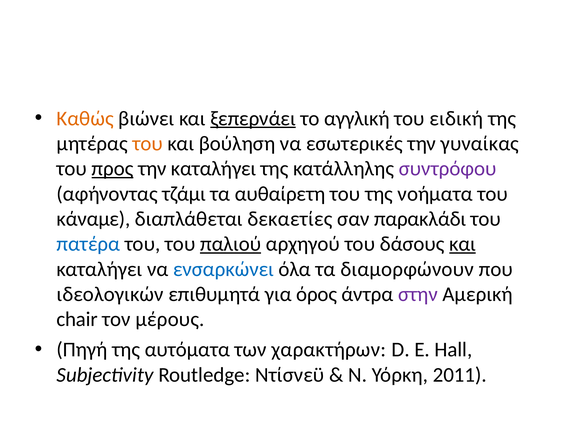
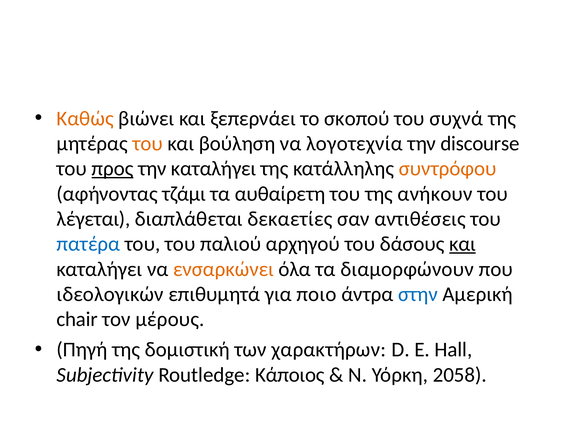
ξεπερνάει underline: present -> none (253, 118)
αγγλική: αγγλική -> σκοπού (357, 118)
ειδική: ειδική -> συχνά (456, 118)
εσωτερικές: εσωτερικές -> λογοτεχνία (354, 144)
γυναίκας: γυναίκας -> discourse (480, 144)
συντρόφου colour: purple -> orange (448, 169)
νοήματα: νοήματα -> ανήκουν (435, 194)
κάναμε: κάναμε -> λέγεται (93, 219)
παρακλάδι: παρακλάδι -> αντιθέσεις (420, 219)
παλιού underline: present -> none (231, 244)
ενσαρκώνει colour: blue -> orange (224, 269)
όρος: όρος -> ποιο (316, 294)
στην colour: purple -> blue (418, 294)
αυτόματα: αυτόματα -> δομιστική (187, 350)
Ντίσνεϋ: Ντίσνεϋ -> Κάποιος (290, 375)
2011: 2011 -> 2058 (460, 375)
